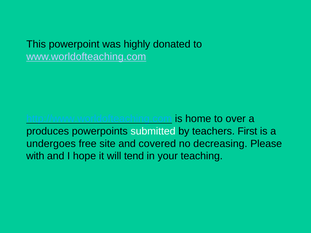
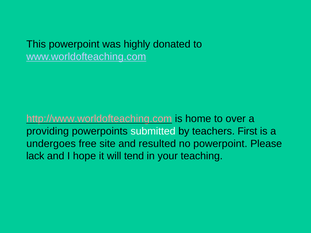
http://www.worldofteaching.com colour: light blue -> pink (99, 119)
produces: produces -> providing (48, 131)
covered: covered -> resulted (157, 144)
no decreasing: decreasing -> powerpoint (220, 144)
with: with -> lack (35, 156)
